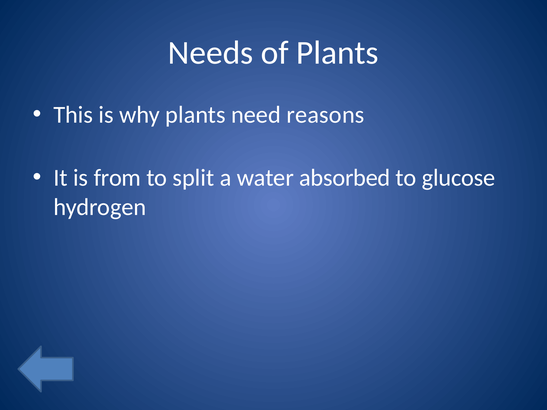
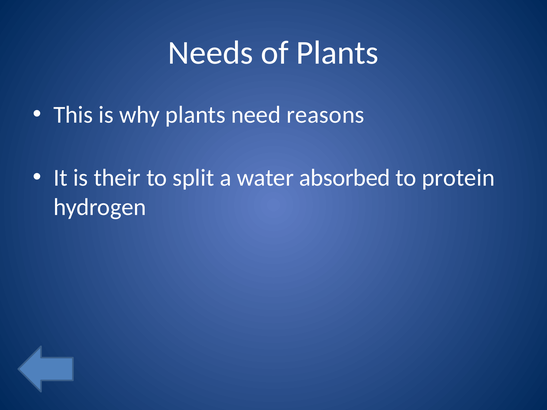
from: from -> their (117, 178)
glucose: glucose -> protein (458, 178)
